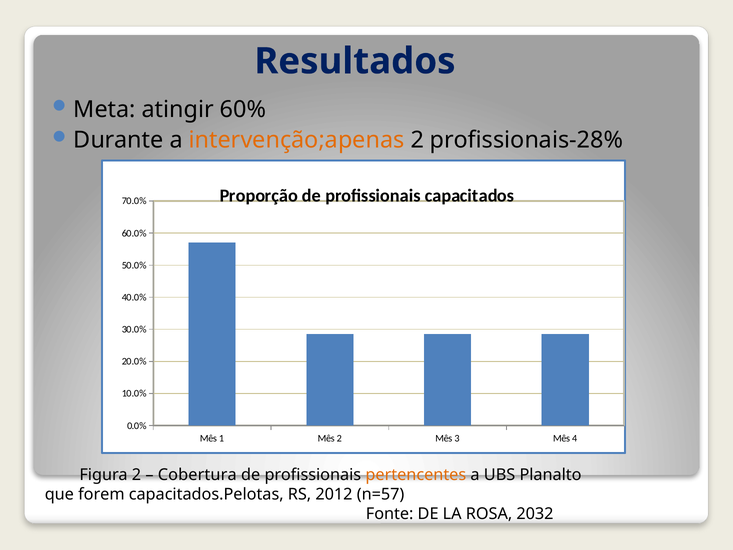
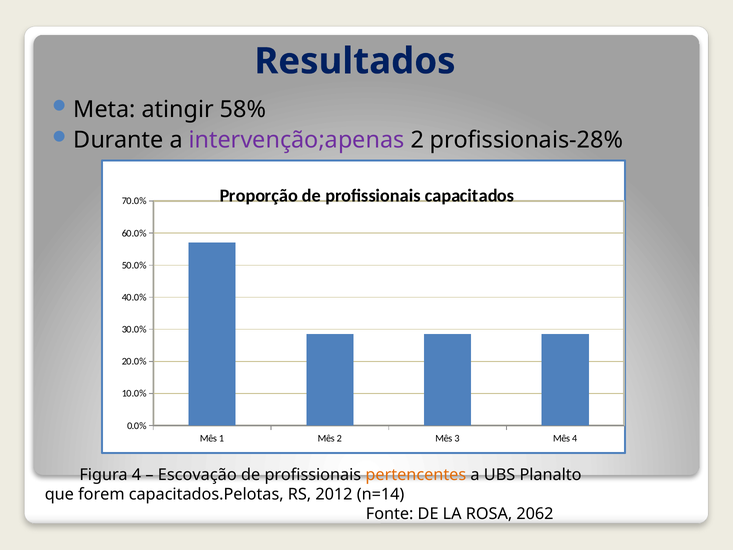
60%: 60% -> 58% (243, 109)
intervenção;apenas colour: orange -> purple (297, 140)
Figura 2: 2 -> 4 (136, 474)
Cobertura: Cobertura -> Escovação (197, 474)
n=57: n=57 -> n=14 (381, 494)
2032: 2032 -> 2062 (535, 514)
